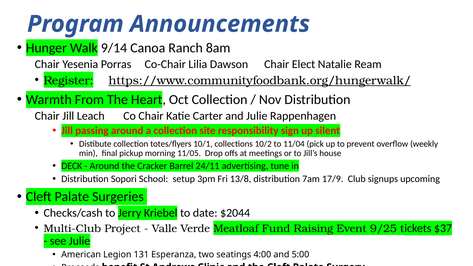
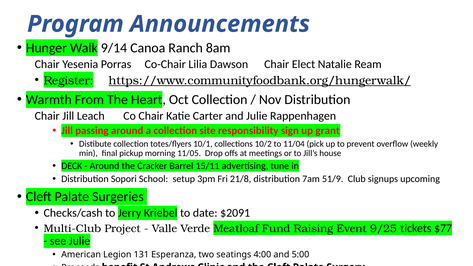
silent: silent -> grant (328, 131)
24/11: 24/11 -> 15/11 (208, 166)
13/8: 13/8 -> 21/8 (241, 179)
17/9: 17/9 -> 51/9 (333, 179)
$2044: $2044 -> $2091 (235, 213)
$37: $37 -> $77 (443, 228)
